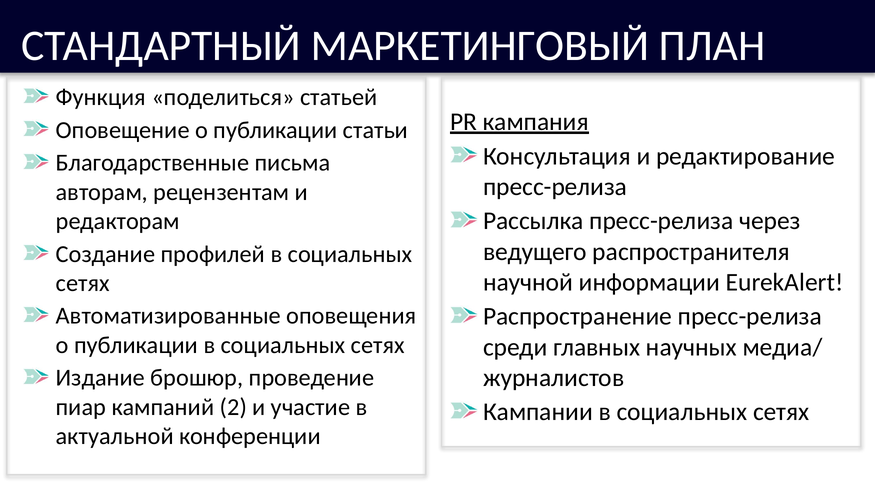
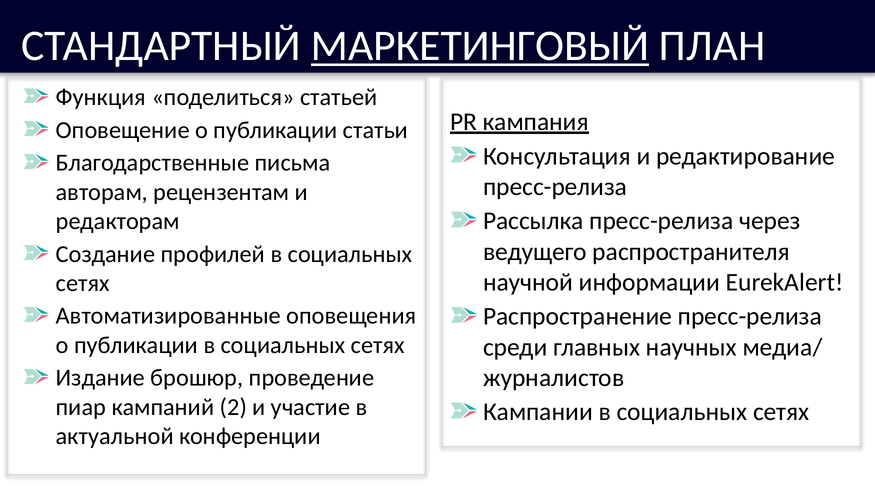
МАРКЕТИНГОВЫЙ underline: none -> present (480, 46)
